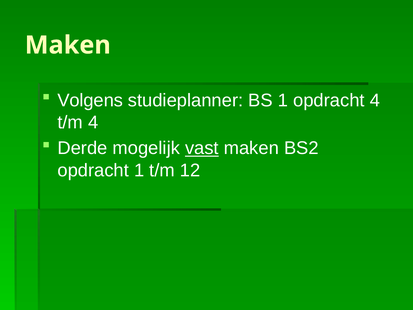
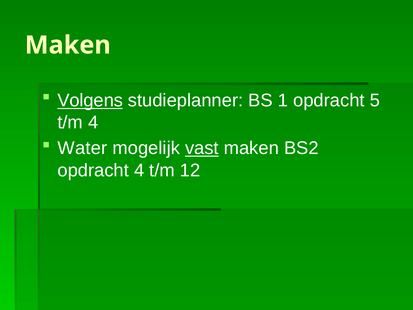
Volgens underline: none -> present (90, 100)
opdracht 4: 4 -> 5 (375, 100)
Derde: Derde -> Water (82, 148)
opdracht 1: 1 -> 4 (139, 170)
